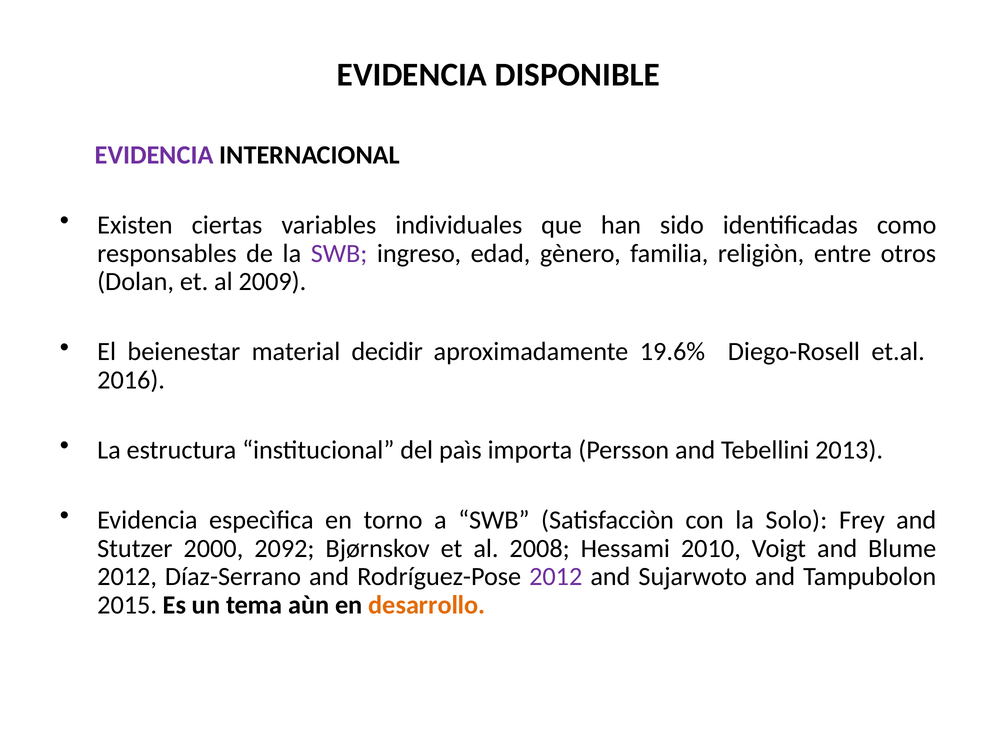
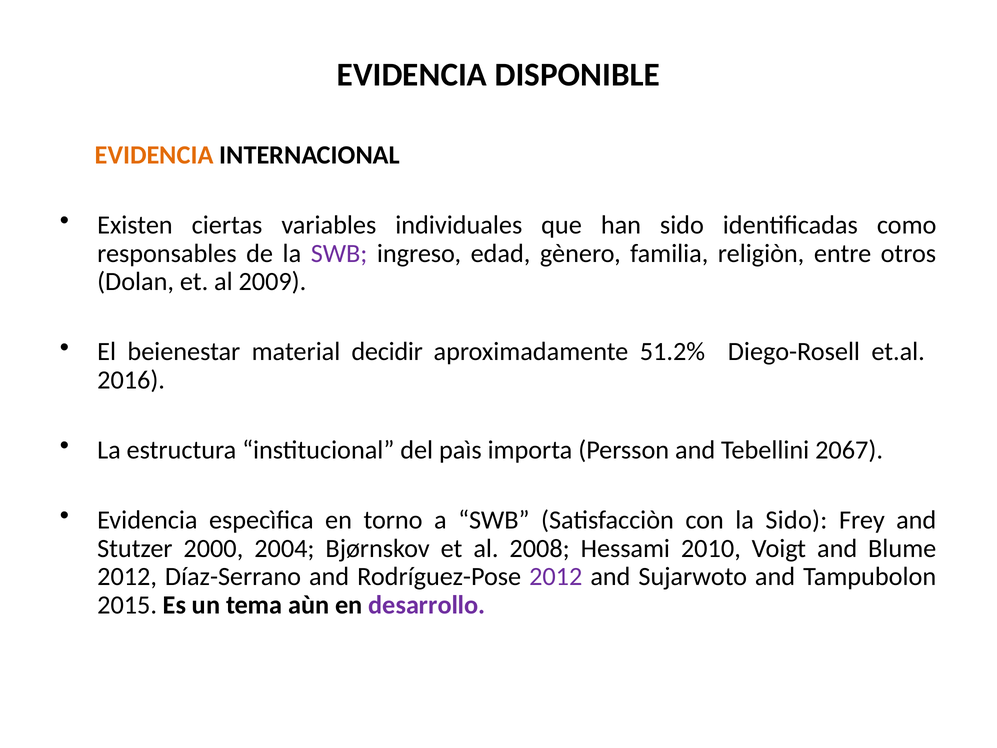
EVIDENCIA colour: purple -> orange (154, 155)
19.6%: 19.6% -> 51.2% (672, 352)
2013: 2013 -> 2067 (849, 450)
la Solo: Solo -> Sido (796, 520)
2092: 2092 -> 2004 (284, 548)
desarrollo colour: orange -> purple (427, 605)
